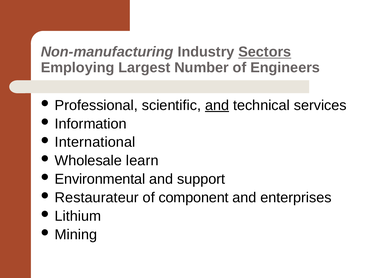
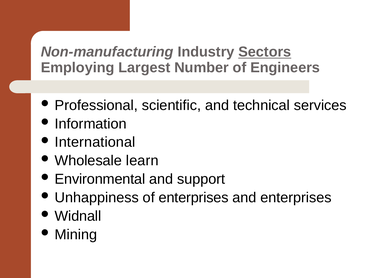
and underline: present -> none (217, 105)
Restaurateur: Restaurateur -> Unhappiness (97, 198)
of component: component -> enterprises (194, 198)
Lithium: Lithium -> Widnall (78, 216)
